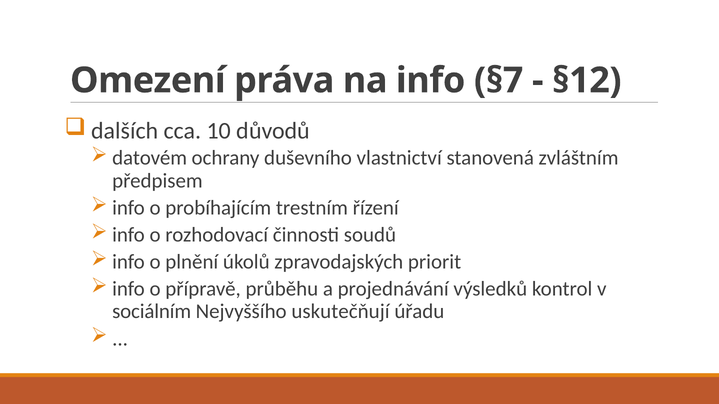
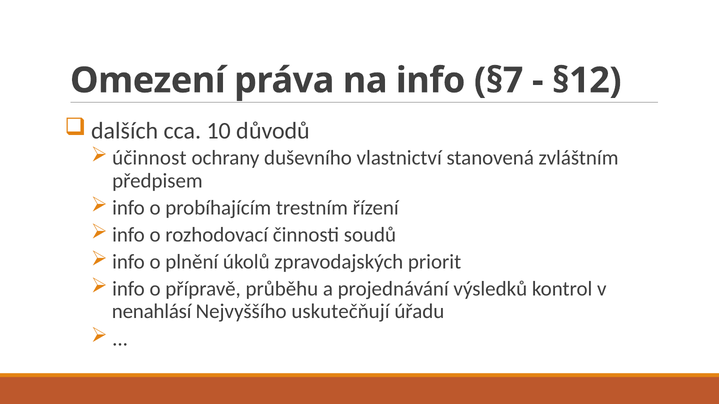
datovém: datovém -> účinnost (149, 158)
sociálním: sociálním -> nenahlásí (152, 312)
